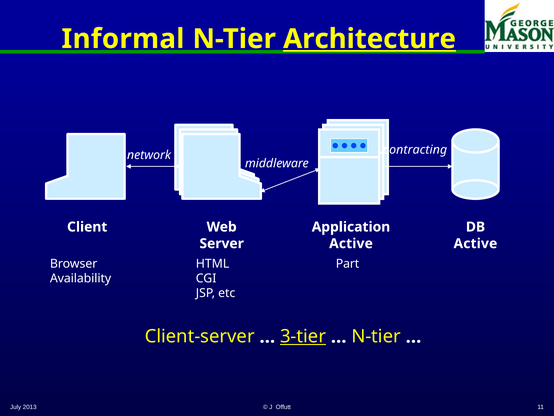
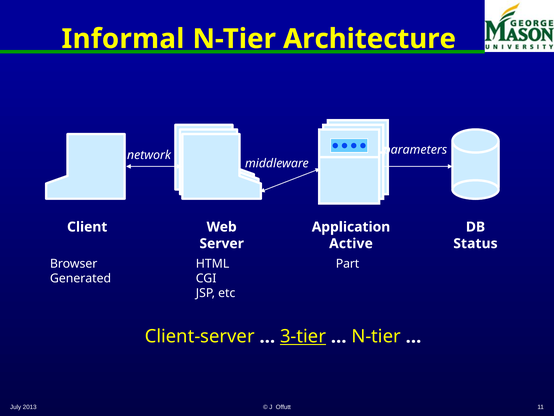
Architecture underline: present -> none (370, 39)
contracting: contracting -> parameters (415, 149)
Active: Active -> Status (475, 243)
Availability: Availability -> Generated (81, 278)
